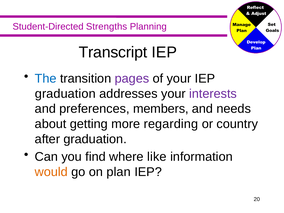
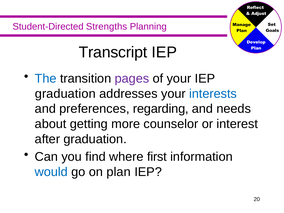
interests colour: purple -> blue (213, 94)
members: members -> regarding (161, 109)
regarding: regarding -> counselor (171, 124)
country: country -> interest (237, 124)
like: like -> first (157, 157)
would colour: orange -> blue (51, 172)
